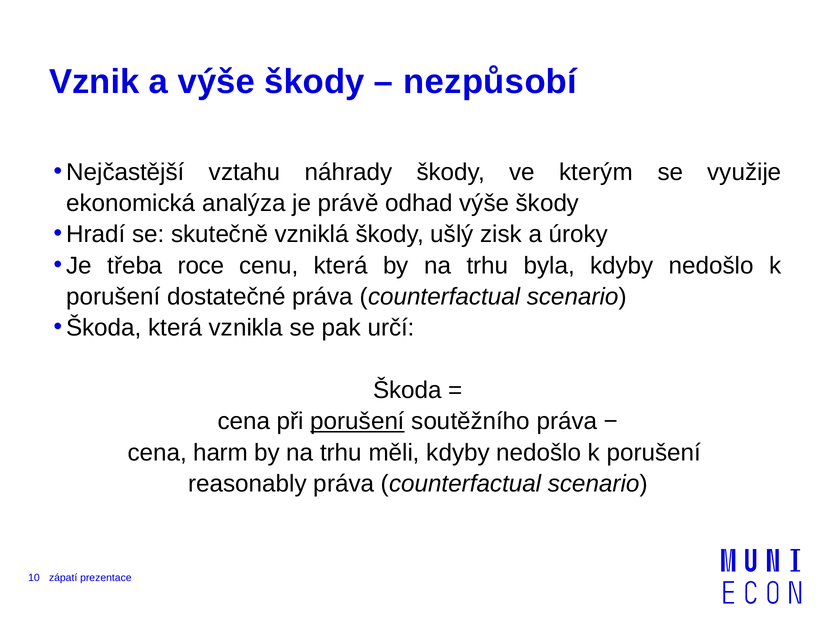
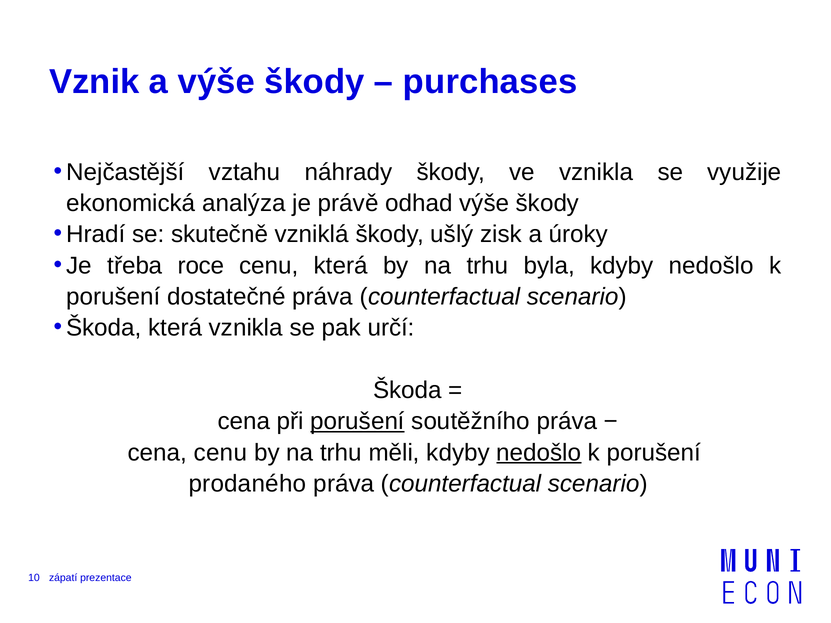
nezpůsobí: nezpůsobí -> purchases (490, 82)
ve kterým: kterým -> vznikla (596, 172)
cena harm: harm -> cenu (220, 453)
nedošlo underline: none -> present (539, 453)
reasonably: reasonably -> prodaného (247, 484)
